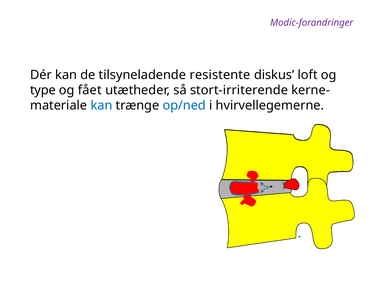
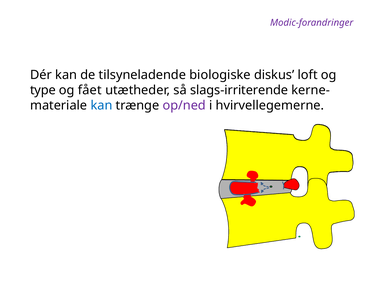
resistente: resistente -> biologiske (220, 75)
stort-irriterende: stort-irriterende -> slags-irriterende (239, 90)
op/ned colour: blue -> purple (184, 105)
